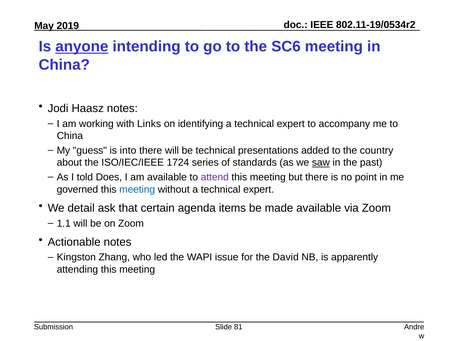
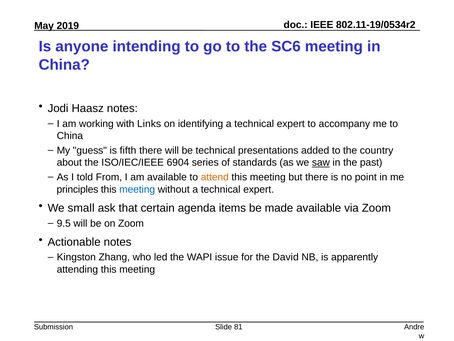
anyone underline: present -> none (82, 46)
into: into -> fifth (128, 150)
1724: 1724 -> 6904 (178, 162)
Does: Does -> From (109, 177)
attend colour: purple -> orange (215, 177)
governed: governed -> principles (77, 189)
detail: detail -> small (81, 208)
1.1: 1.1 -> 9.5 (64, 223)
